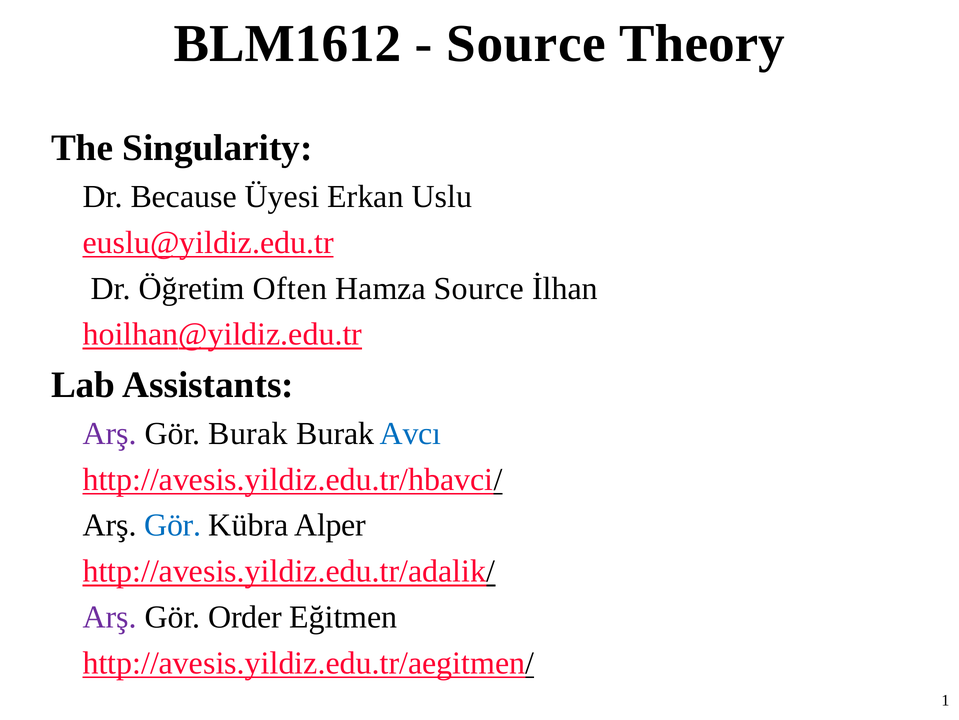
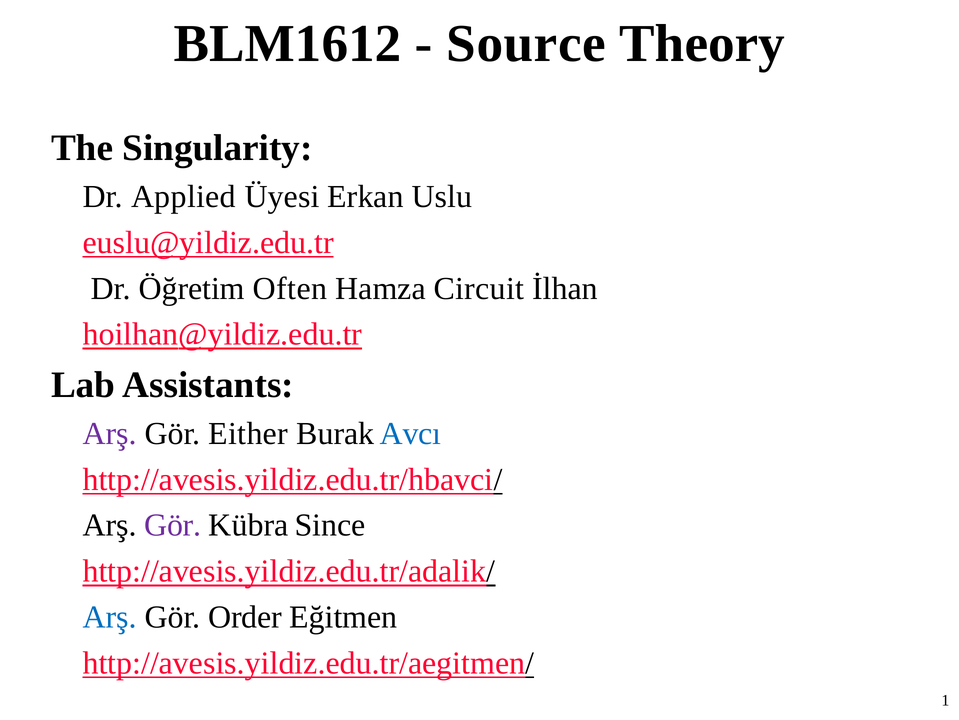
Because: Because -> Applied (184, 197)
Hamza Source: Source -> Circuit (479, 288)
Gör Burak: Burak -> Either (248, 433)
Gör colour: blue -> purple (173, 525)
Alper: Alper -> Since (330, 525)
Arş colour: purple -> blue (110, 617)
